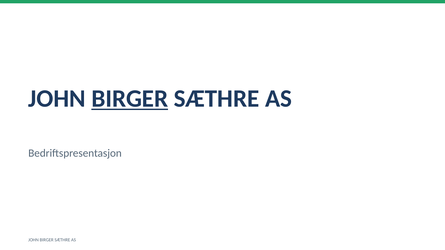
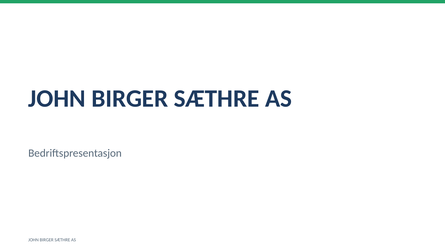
BIRGER underline: present -> none (130, 99)
